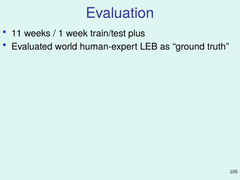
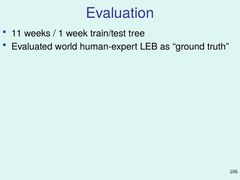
plus: plus -> tree (137, 33)
